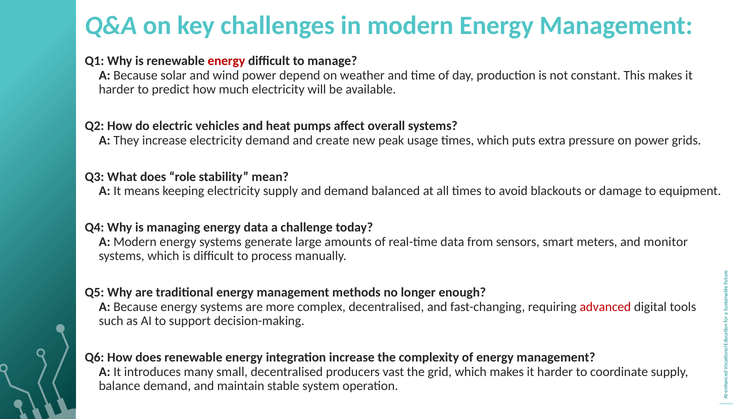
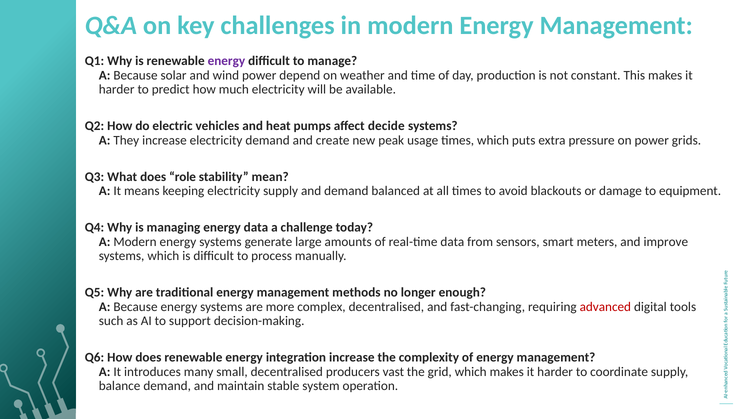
energy colour: red -> purple (226, 61)
overall: overall -> decide (386, 126)
monitor: monitor -> improve (666, 241)
